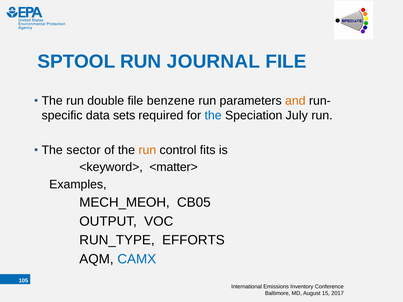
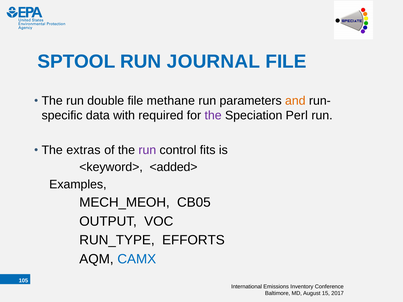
benzene: benzene -> methane (171, 101)
sets: sets -> with (124, 116)
the colour: blue -> purple (213, 116)
July: July -> Perl (297, 116)
sector: sector -> extras (83, 150)
run colour: orange -> purple (147, 150)
<matter>: <matter> -> <added> (174, 167)
